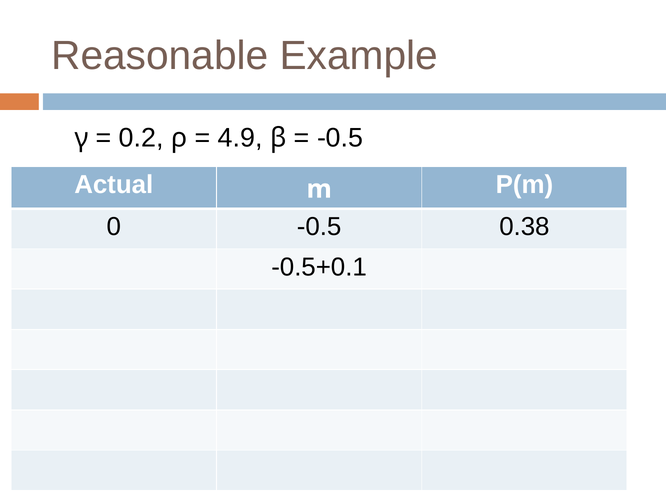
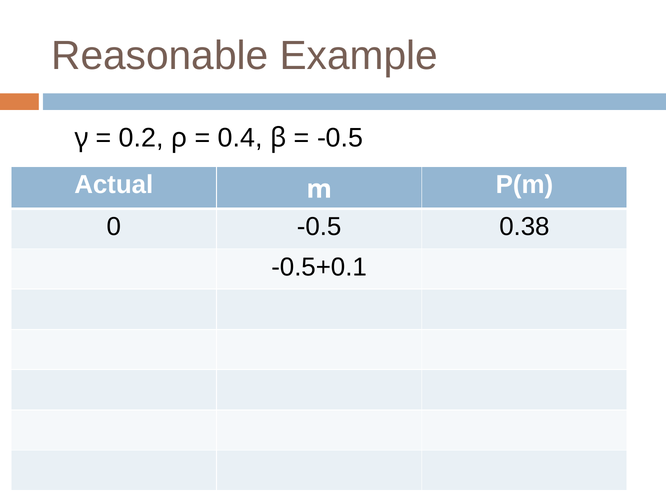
4.9: 4.9 -> 0.4 (240, 138)
